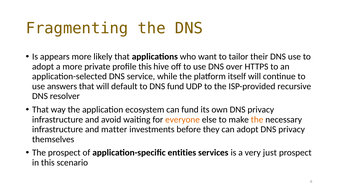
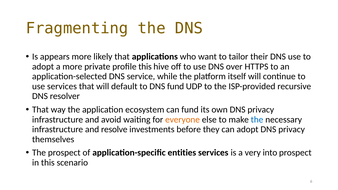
use answers: answers -> services (62, 86)
the colour: orange -> blue (257, 120)
matter: matter -> resolve (114, 129)
just: just -> into (270, 153)
